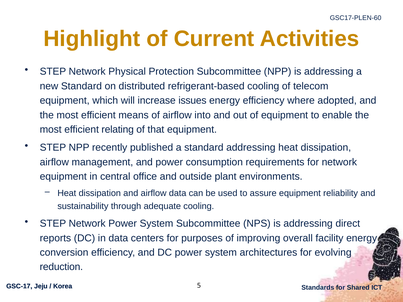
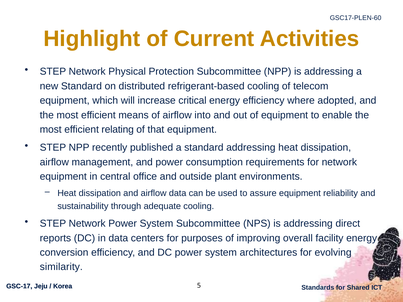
issues: issues -> critical (192, 101)
reduction: reduction -> similarity (61, 267)
